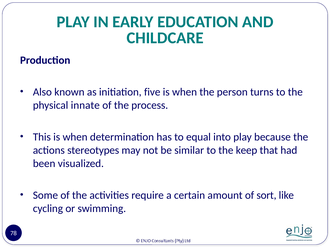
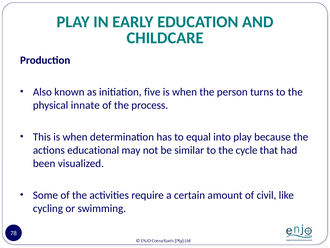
stereotypes: stereotypes -> educational (93, 150)
keep: keep -> cycle (247, 150)
sort: sort -> civil (266, 195)
